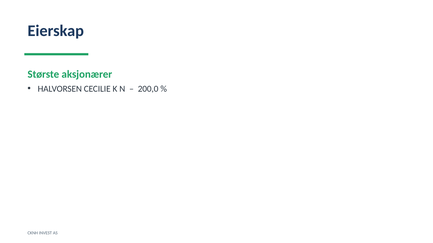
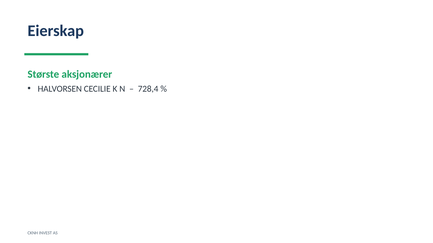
200,0: 200,0 -> 728,4 (148, 89)
